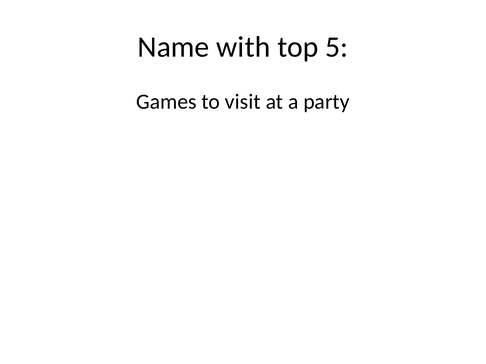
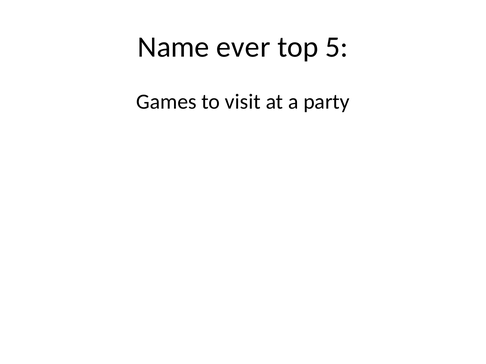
with: with -> ever (243, 47)
